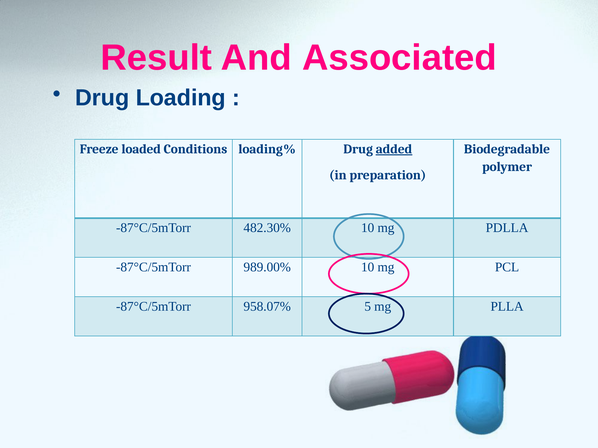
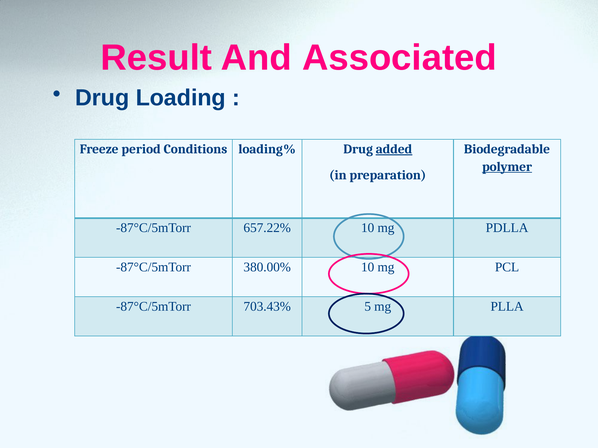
loaded: loaded -> period (141, 149)
polymer underline: none -> present (507, 167)
482.30%: 482.30% -> 657.22% (267, 228)
989.00%: 989.00% -> 380.00% (267, 267)
958.07%: 958.07% -> 703.43% (267, 307)
